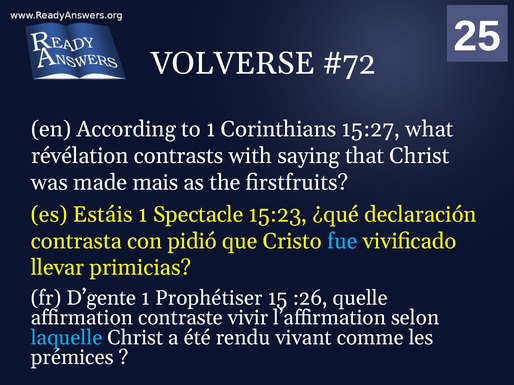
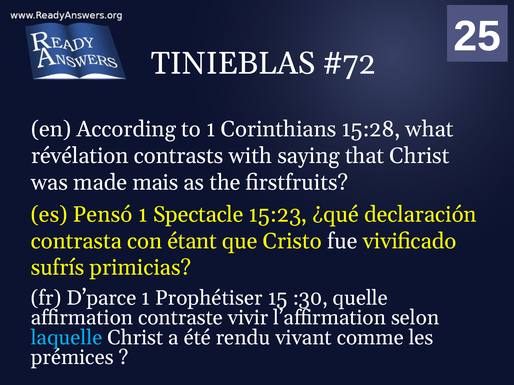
VOLVERSE: VOLVERSE -> TINIEBLAS (233, 63)
15:27: 15:27 -> 15:28 (371, 130)
Estáis: Estáis -> Pensó (103, 215)
pidió: pidió -> étant (192, 241)
fue colour: light blue -> white (342, 241)
llevar: llevar -> sufrís (58, 268)
D’gente: D’gente -> D’parce (101, 298)
:26: :26 -> :30 (310, 298)
